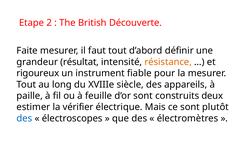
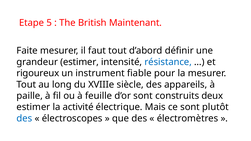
2: 2 -> 5 (49, 23)
Découverte: Découverte -> Maintenant (135, 23)
grandeur résultat: résultat -> estimer (80, 62)
résistance colour: orange -> blue (168, 62)
vérifier: vérifier -> activité (78, 107)
